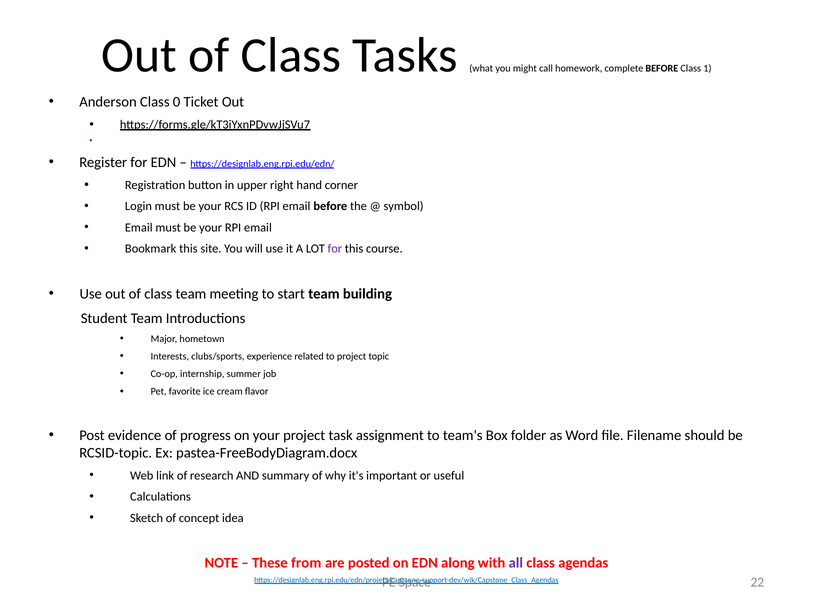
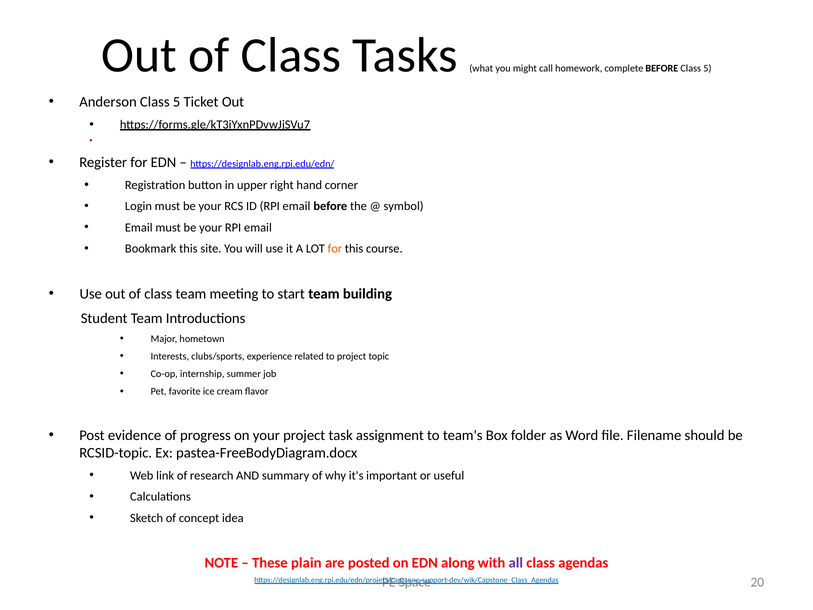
BEFORE Class 1: 1 -> 5 (707, 69)
0: 0 -> 5 (177, 102)
for colour: purple -> orange (335, 249)
from: from -> plain (306, 563)
22: 22 -> 20 (757, 582)
